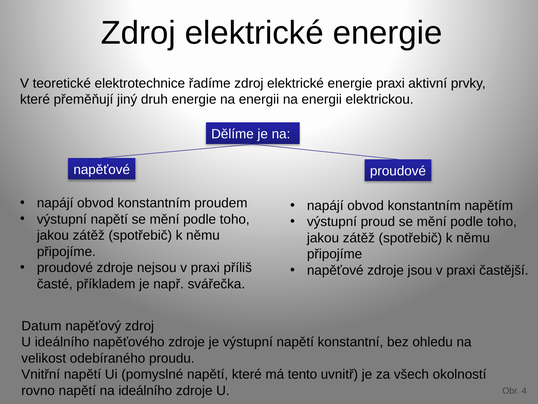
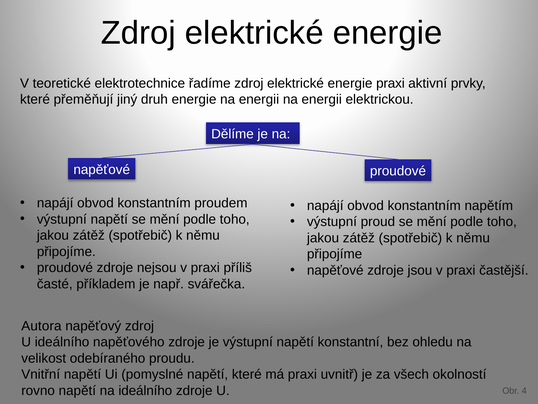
Datum: Datum -> Autora (41, 326)
má tento: tento -> praxi (302, 374)
